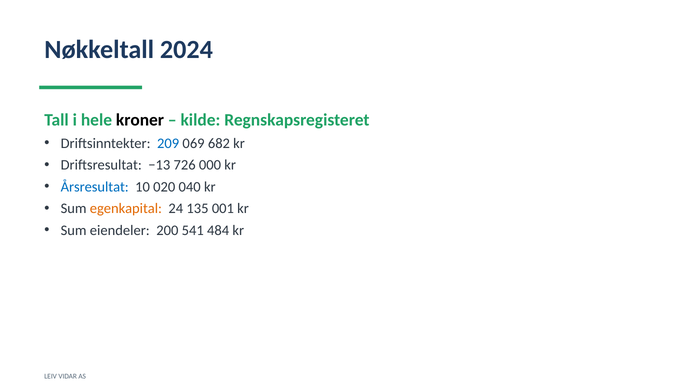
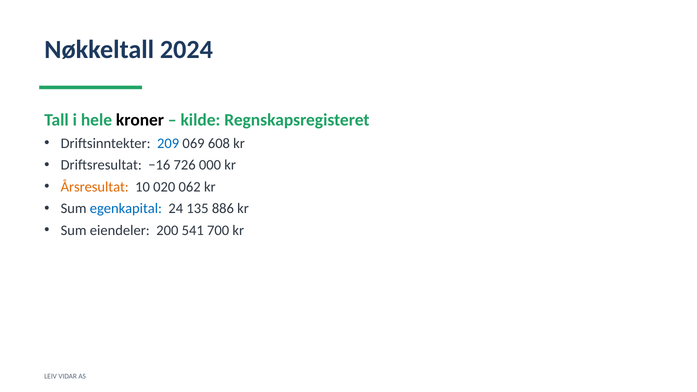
682: 682 -> 608 (219, 143)
−13: −13 -> −16 (159, 165)
Årsresultat colour: blue -> orange (95, 187)
040: 040 -> 062 (190, 187)
egenkapital colour: orange -> blue (126, 209)
001: 001 -> 886 (223, 209)
484: 484 -> 700 (218, 231)
